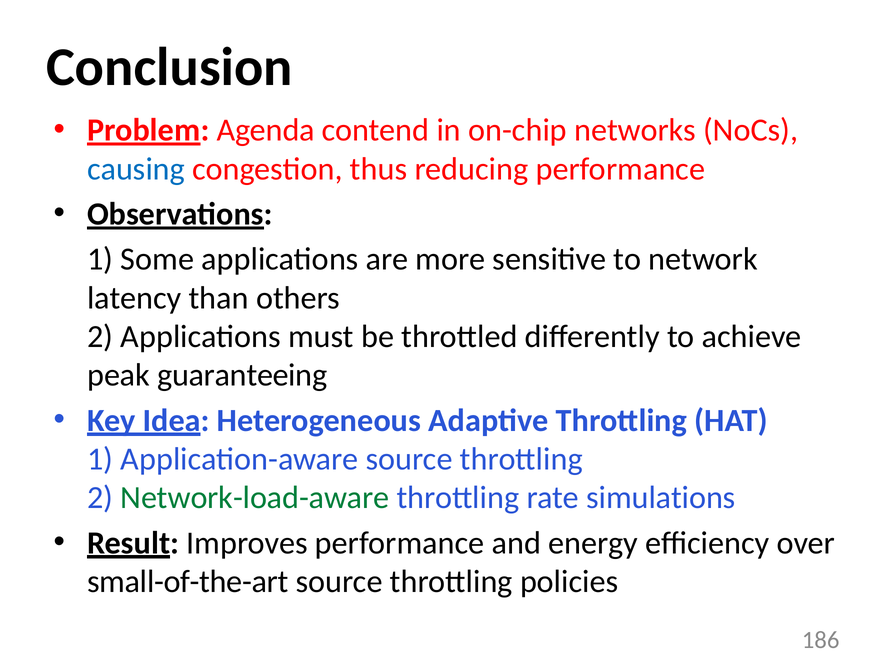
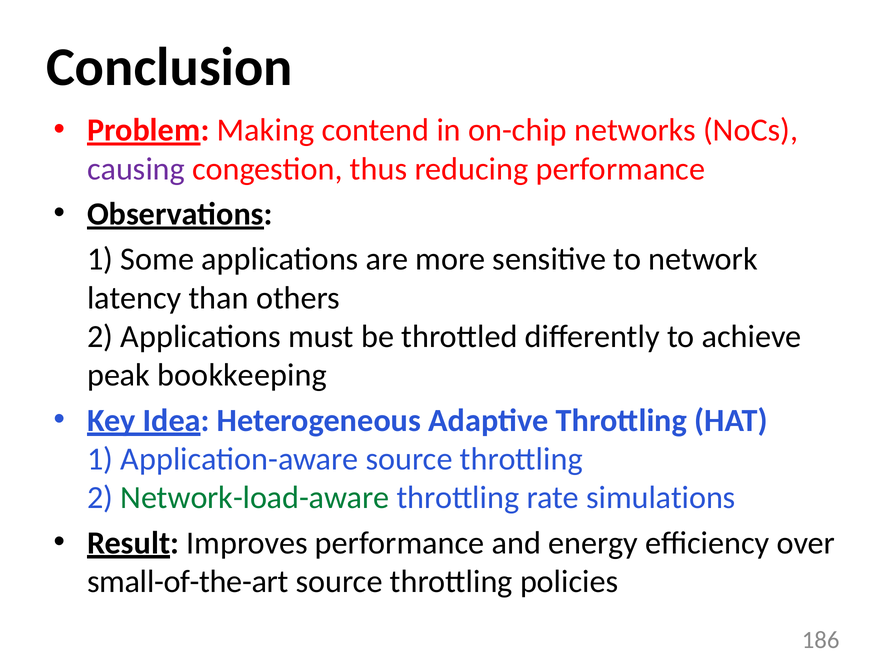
Agenda: Agenda -> Making (265, 130)
causing colour: blue -> purple (136, 169)
guaranteeing: guaranteeing -> bookkeeping (242, 375)
